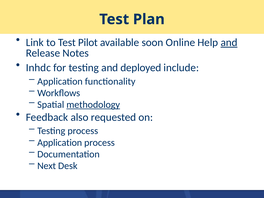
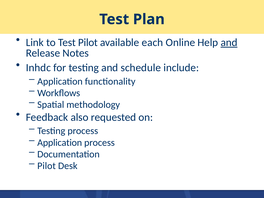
soon: soon -> each (152, 42)
deployed: deployed -> schedule (141, 68)
methodology underline: present -> none (93, 105)
Next: Next -> Pilot (47, 166)
